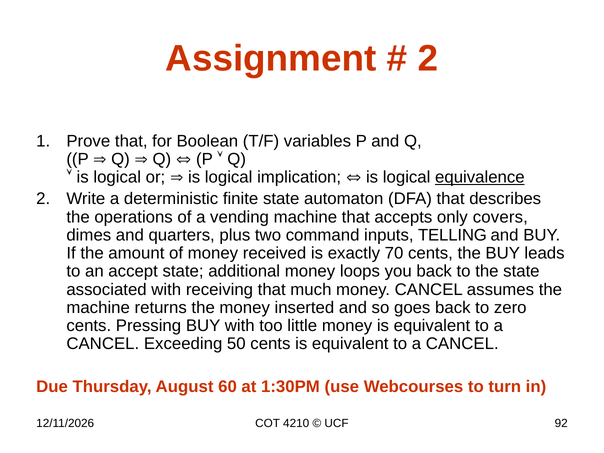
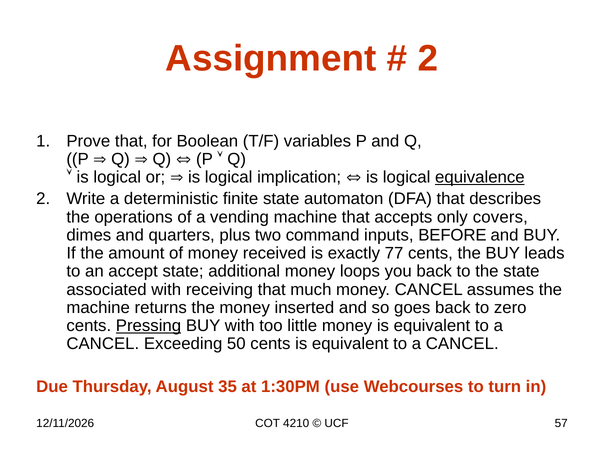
TELLING: TELLING -> BEFORE (452, 235)
70: 70 -> 77 (394, 253)
Pressing underline: none -> present (148, 326)
60: 60 -> 35 (228, 387)
92: 92 -> 57 (561, 423)
